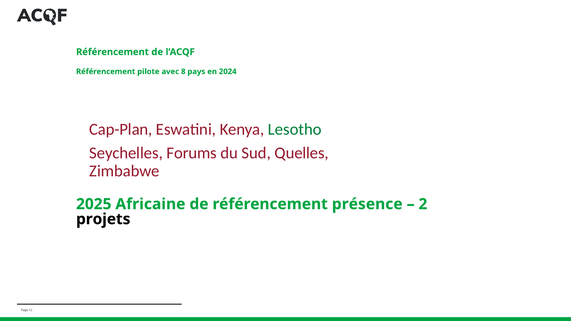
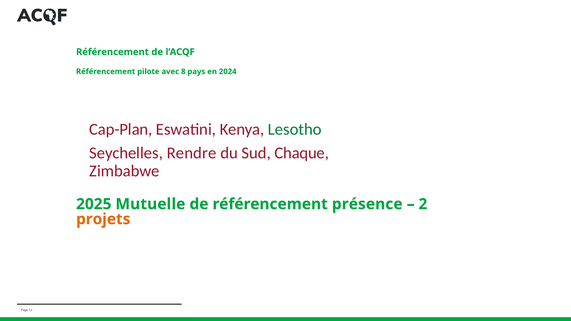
Forums: Forums -> Rendre (192, 153)
Quelles: Quelles -> Chaque (302, 153)
Africaine: Africaine -> Mutuelle (150, 204)
projets colour: black -> orange (103, 219)
